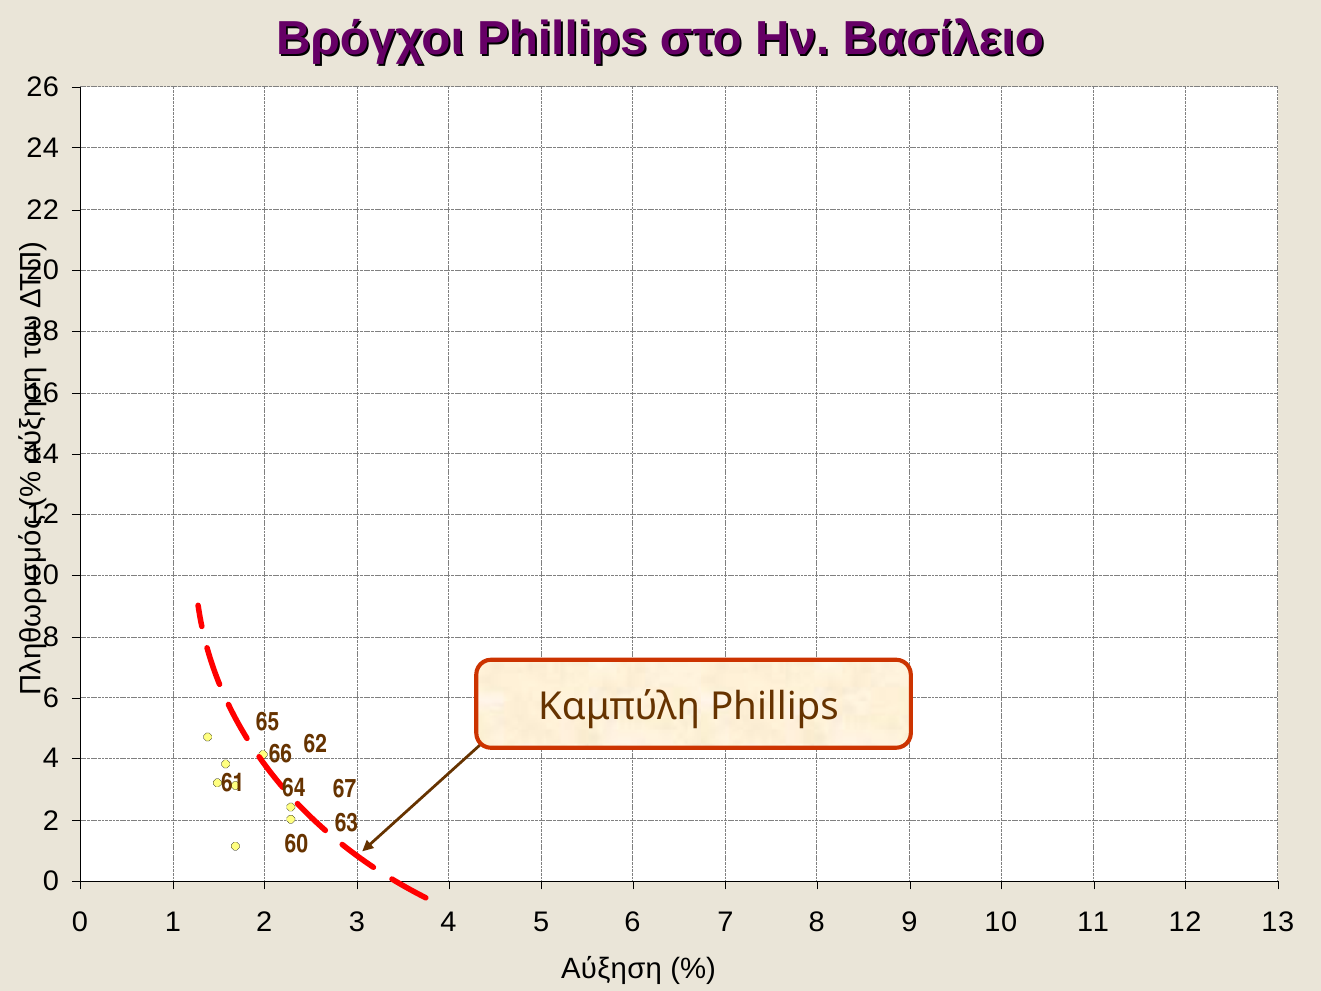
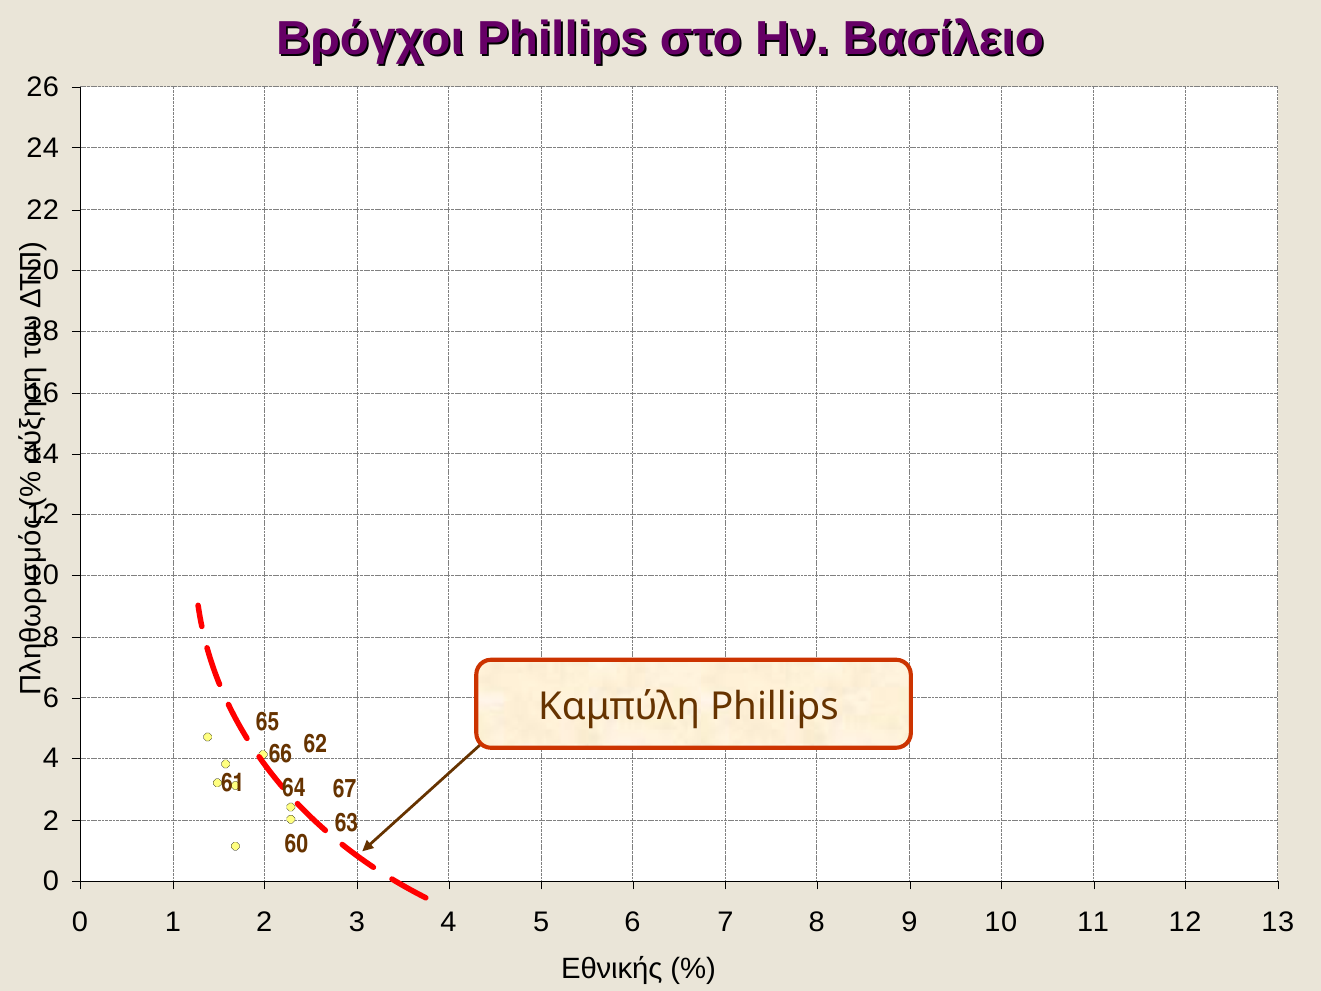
Αύξηση: Αύξηση -> Εθνικής (612, 968)
